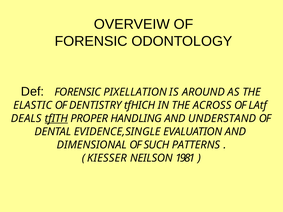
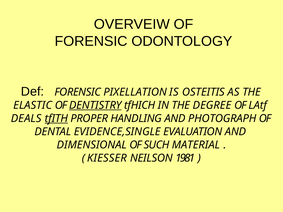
AROUND: AROUND -> OSTEITIS (203, 92)
DENTISTRY underline: none -> present (95, 105)
ACROSS: ACROSS -> DEGREE (212, 105)
UNDERSTAND: UNDERSTAND -> PHOTOGRAPH (222, 119)
PATTERNS: PATTERNS -> MATERIAL (196, 145)
